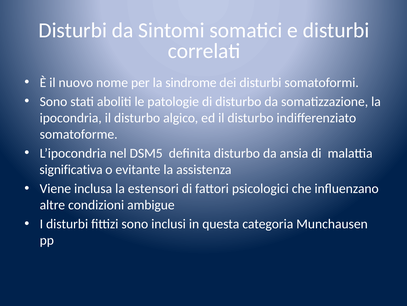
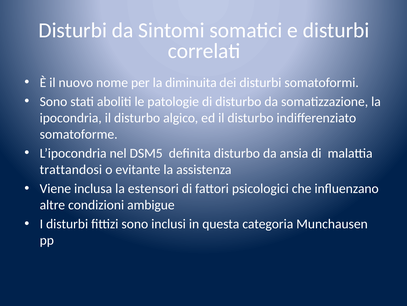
sindrome: sindrome -> diminuita (191, 82)
significativa: significativa -> trattandosi (71, 169)
